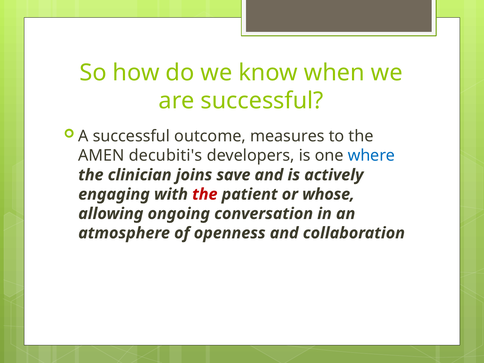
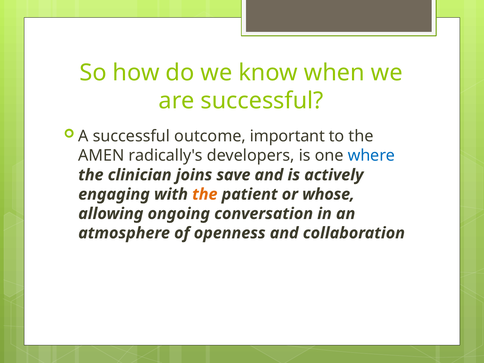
measures: measures -> important (287, 136)
decubiti's: decubiti's -> radically's (166, 156)
the colour: red -> orange (205, 194)
